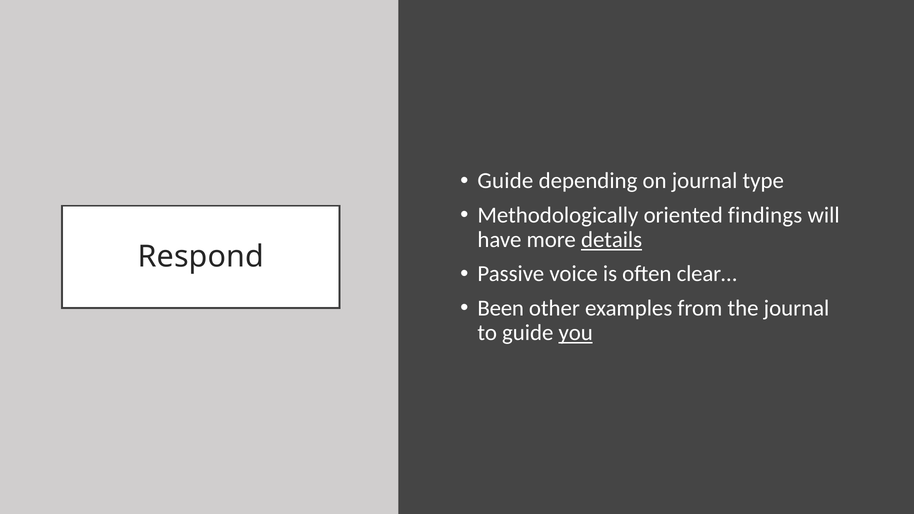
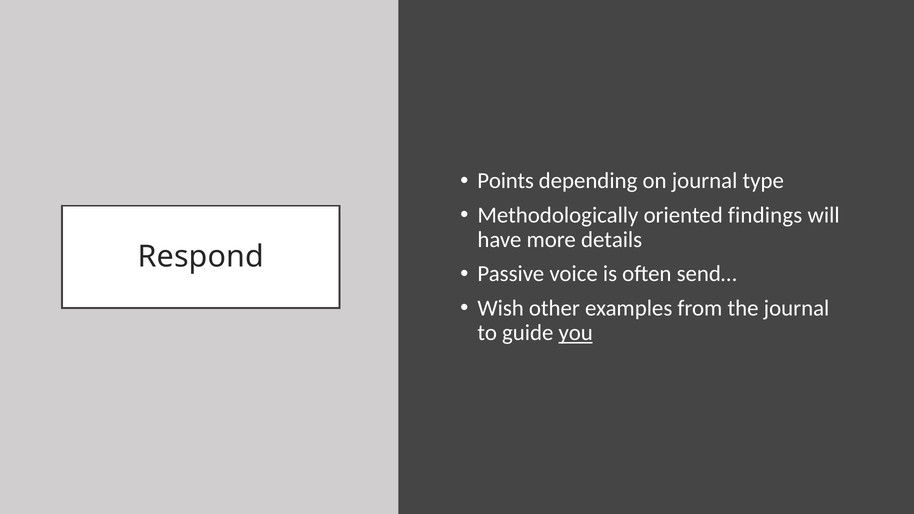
Guide: Guide -> Points (506, 181)
details underline: present -> none (612, 240)
clear…: clear… -> send… (707, 274)
Been: Been -> Wish (501, 308)
